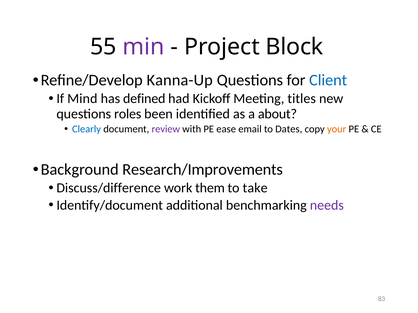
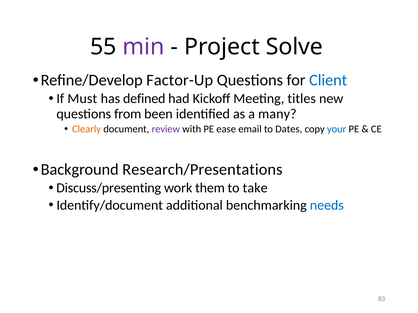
Block: Block -> Solve (294, 47)
Kanna-Up: Kanna-Up -> Factor-Up (180, 80)
Mind: Mind -> Must (82, 99)
roles: roles -> from (128, 114)
about: about -> many (277, 114)
Clearly colour: blue -> orange (87, 129)
your colour: orange -> blue (337, 129)
Research/Improvements: Research/Improvements -> Research/Presentations (202, 170)
Discuss/difference: Discuss/difference -> Discuss/presenting (109, 188)
needs colour: purple -> blue (327, 206)
